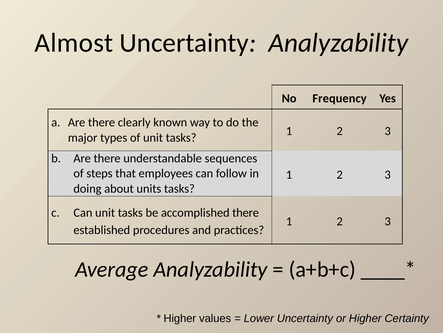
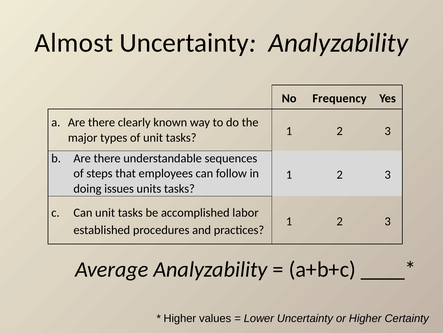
about: about -> issues (119, 188)
accomplished there: there -> labor (246, 212)
